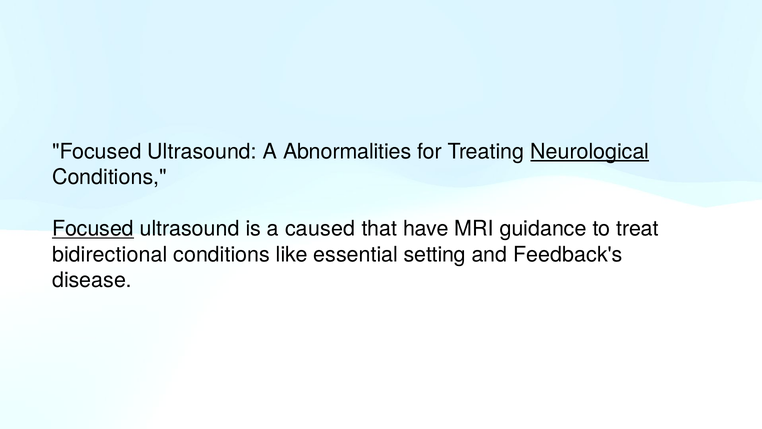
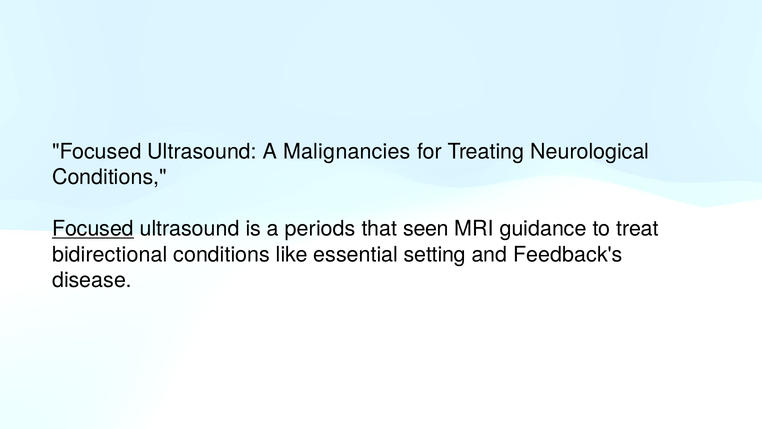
Abnormalities: Abnormalities -> Malignancies (347, 152)
Neurological underline: present -> none (590, 152)
caused: caused -> periods (320, 229)
have: have -> seen (426, 229)
